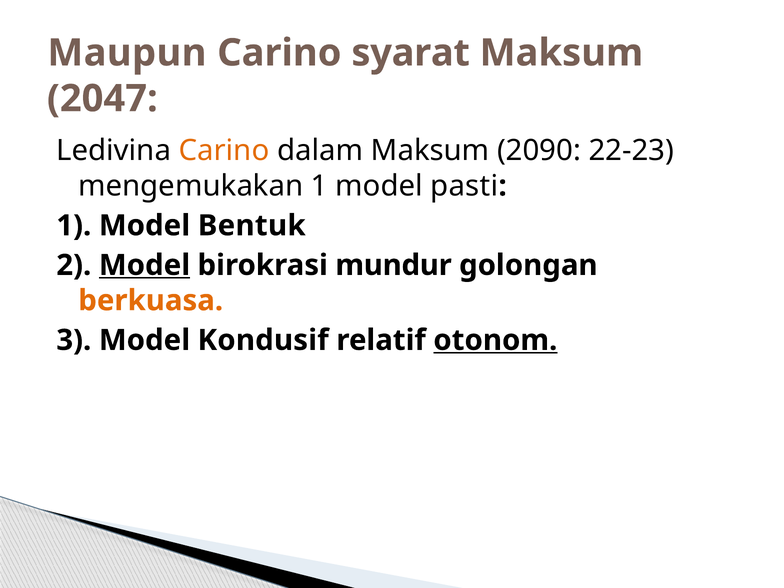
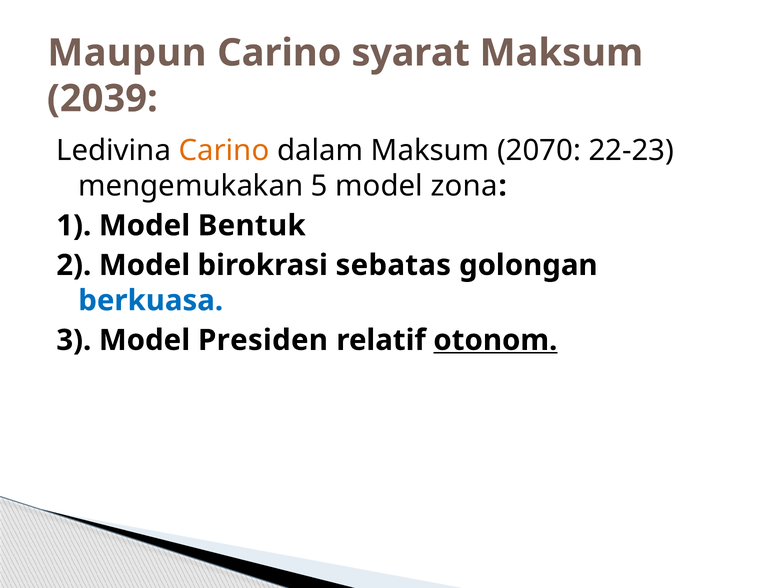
2047: 2047 -> 2039 (102, 99)
2090: 2090 -> 2070 (539, 151)
mengemukakan 1: 1 -> 5 (319, 186)
pasti: pasti -> zona (464, 186)
Model underline: present -> none (144, 265)
mundur: mundur -> sebatas (393, 265)
berkuasa colour: orange -> blue (151, 301)
Kondusif: Kondusif -> Presiden (263, 340)
